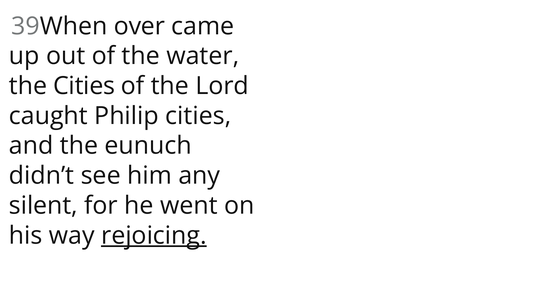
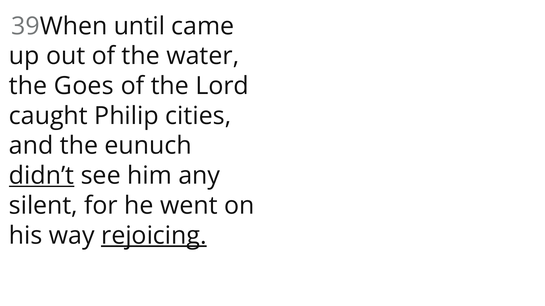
over: over -> until (139, 26)
the Cities: Cities -> Goes (84, 86)
didn’t underline: none -> present (42, 176)
